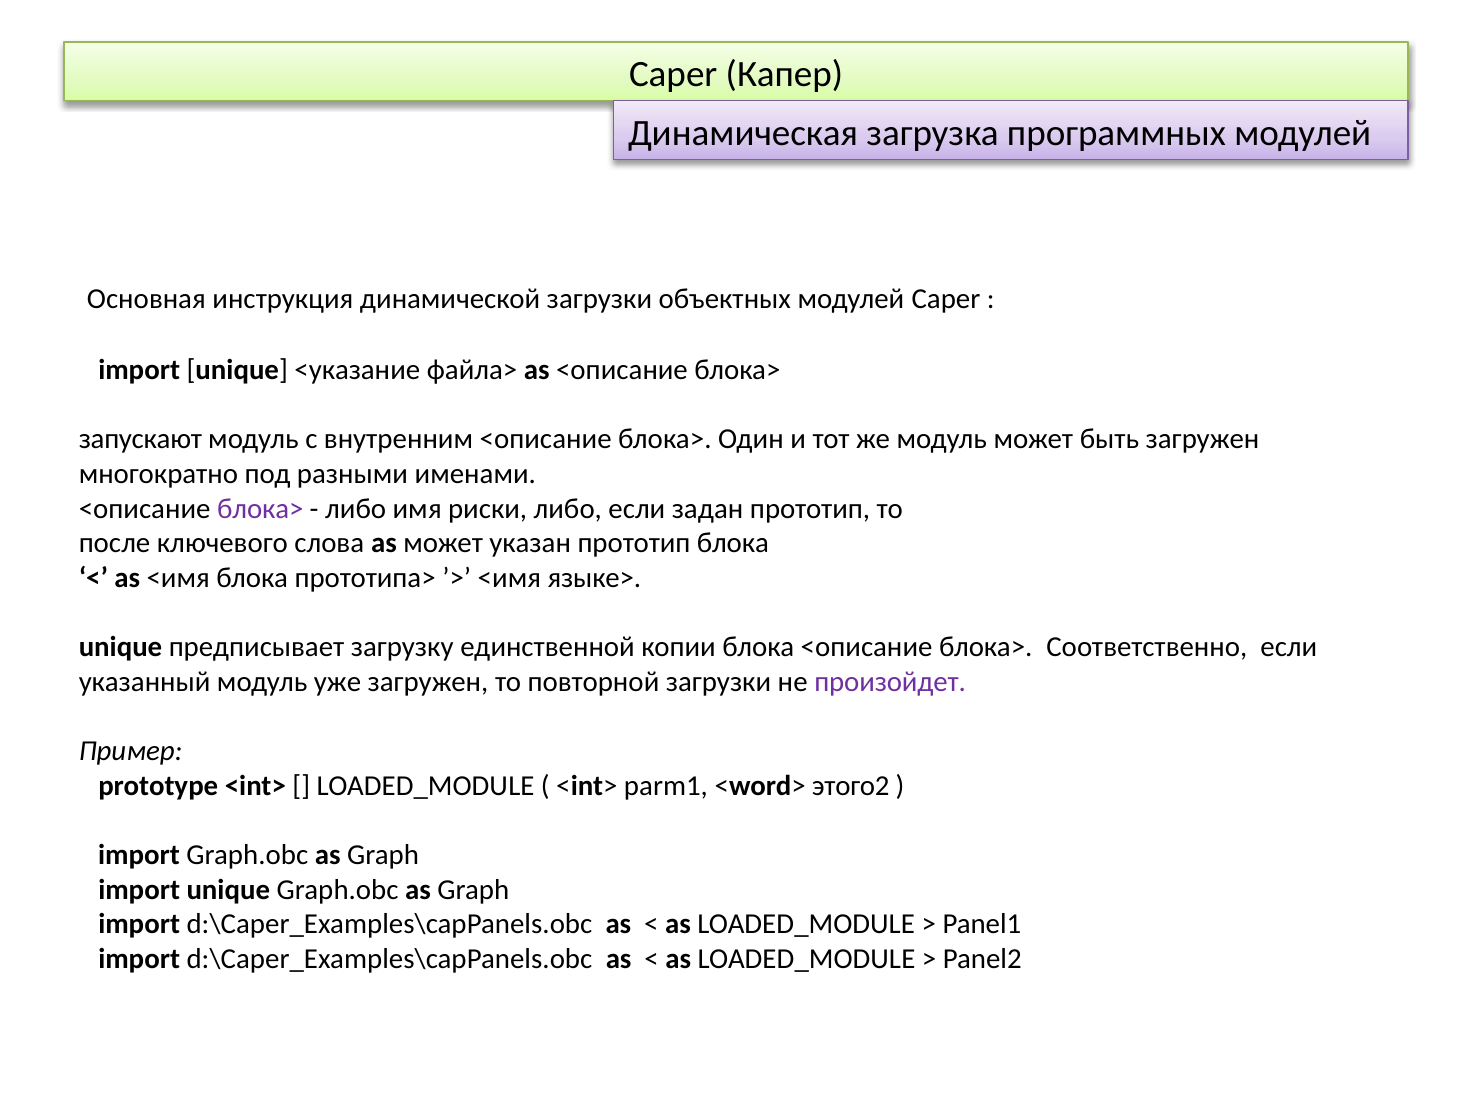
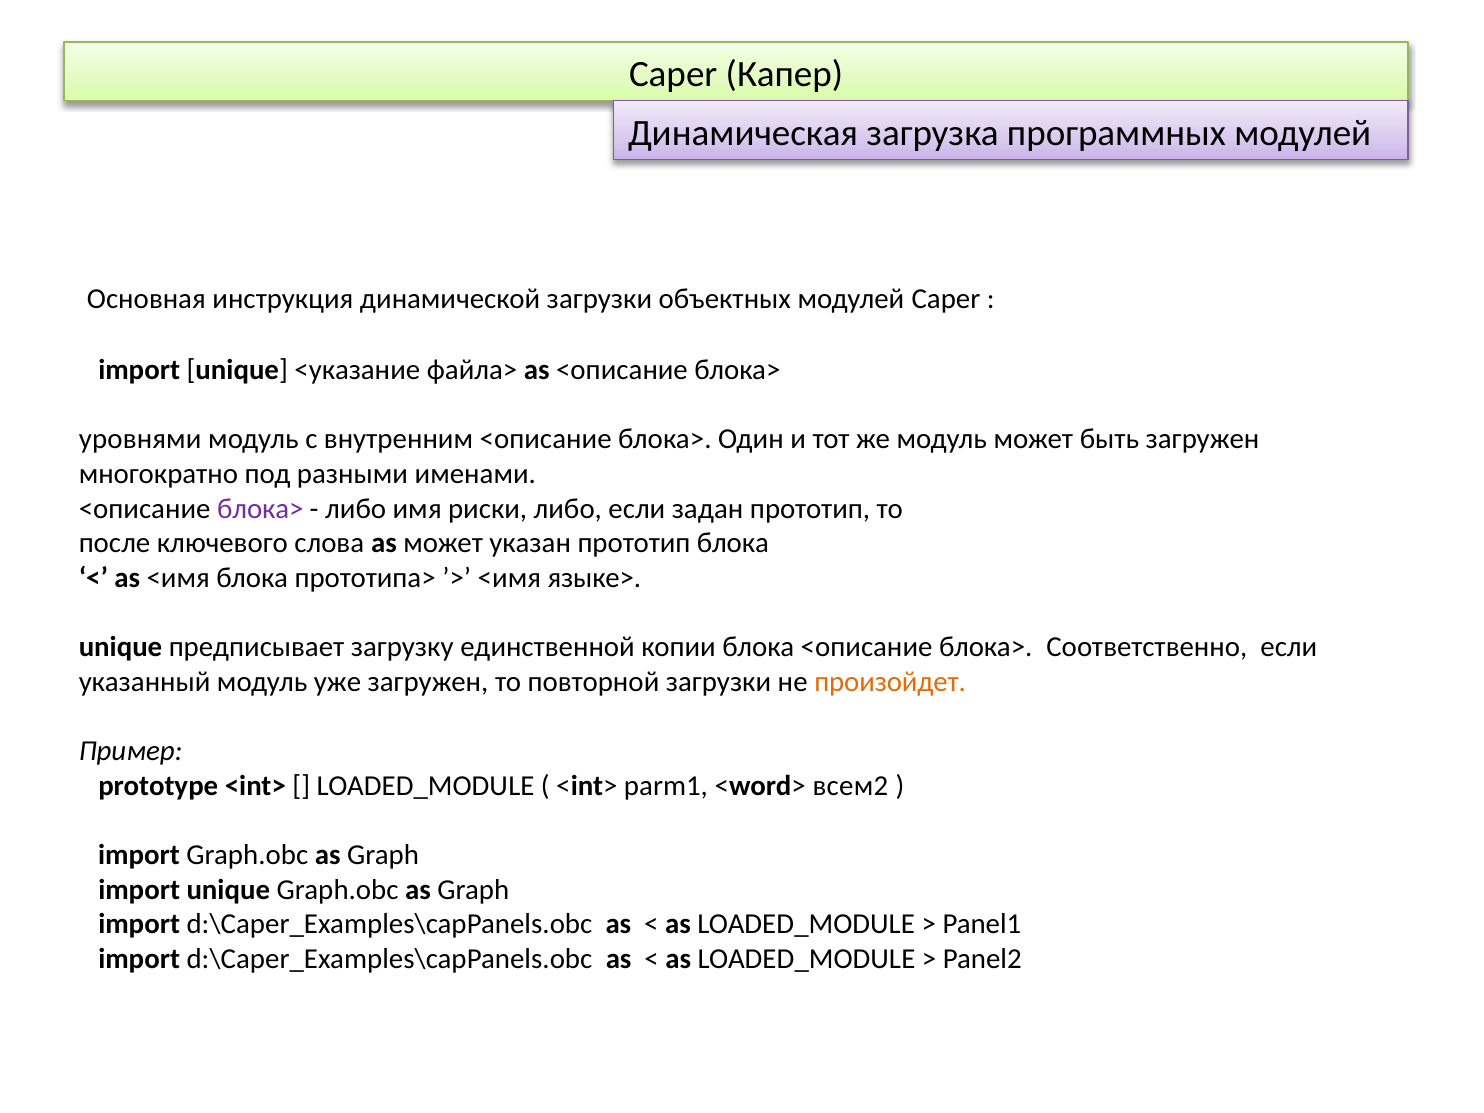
запускают: запускают -> уровнями (140, 439)
произойдет colour: purple -> orange (890, 682)
этого2: этого2 -> всем2 (850, 786)
